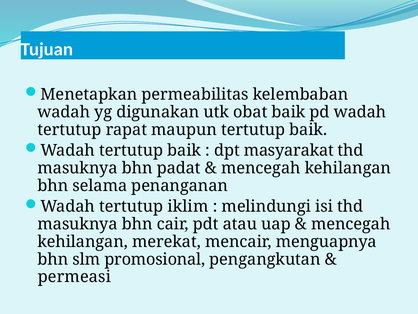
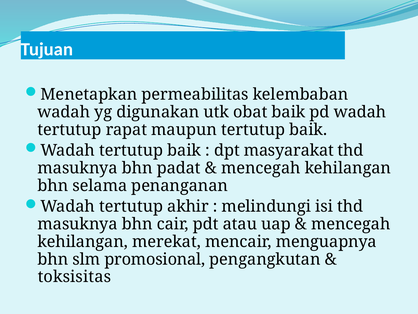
iklim: iklim -> akhir (188, 206)
permeasi: permeasi -> toksisitas (74, 276)
